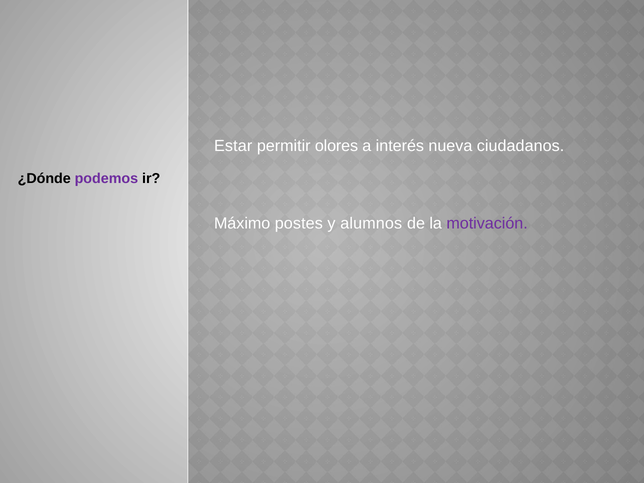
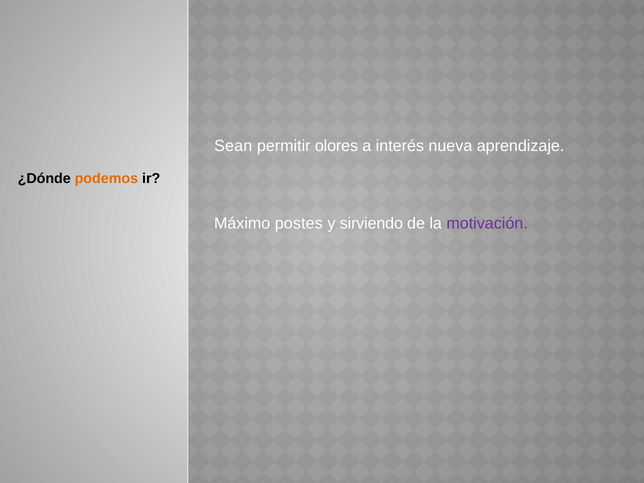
Estar: Estar -> Sean (233, 146)
ciudadanos: ciudadanos -> aprendizaje (521, 146)
podemos colour: purple -> orange (106, 179)
alumnos: alumnos -> sirviendo (371, 223)
